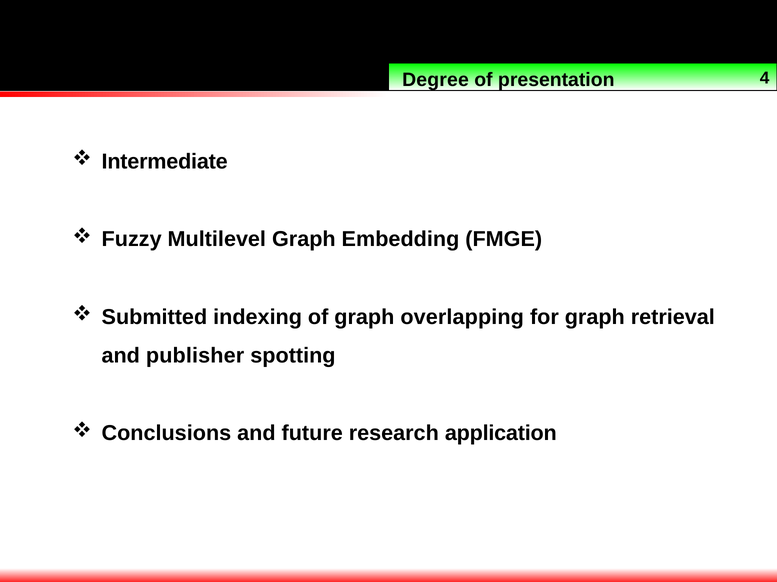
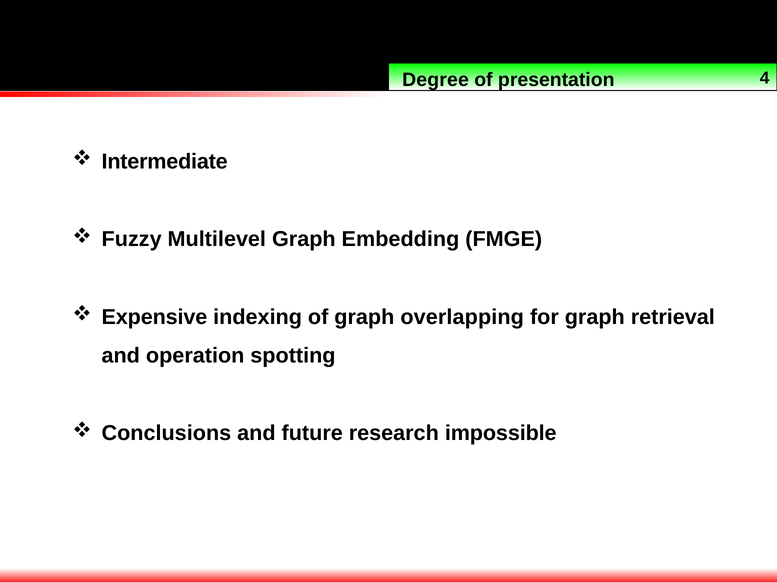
Submitted: Submitted -> Expensive (154, 317)
publisher: publisher -> operation (195, 356)
application: application -> impossible (501, 434)
